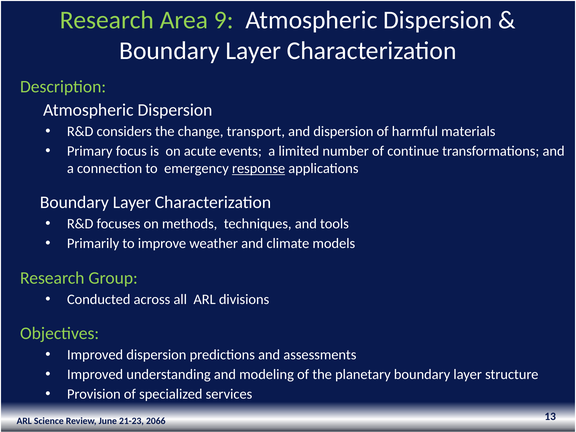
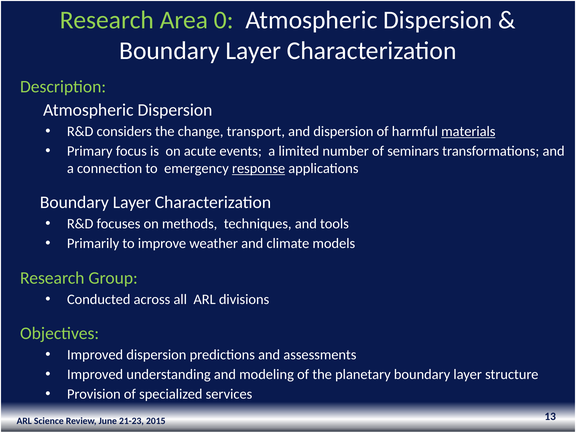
9: 9 -> 0 (224, 20)
materials underline: none -> present (468, 132)
continue: continue -> seminars (413, 151)
2066: 2066 -> 2015 (156, 421)
